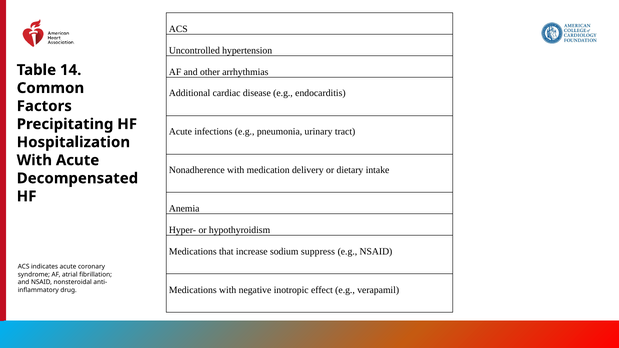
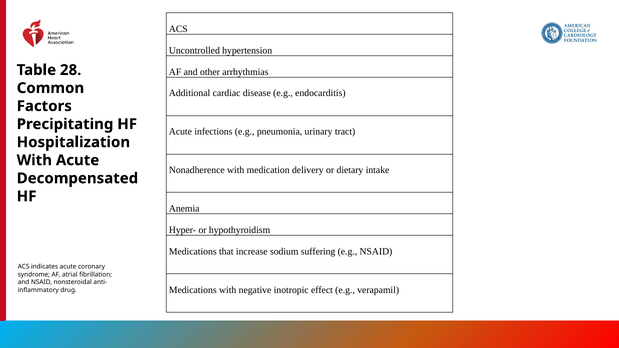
14: 14 -> 28 (71, 70)
suppress: suppress -> suffering (318, 252)
